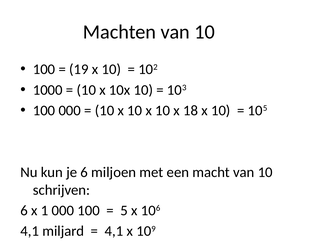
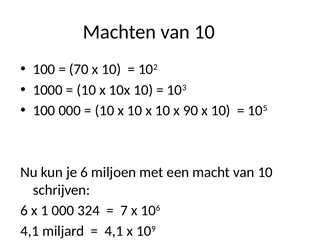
19: 19 -> 70 (79, 69)
18: 18 -> 90 (191, 111)
000 100: 100 -> 324 (89, 211)
5: 5 -> 7 (124, 211)
